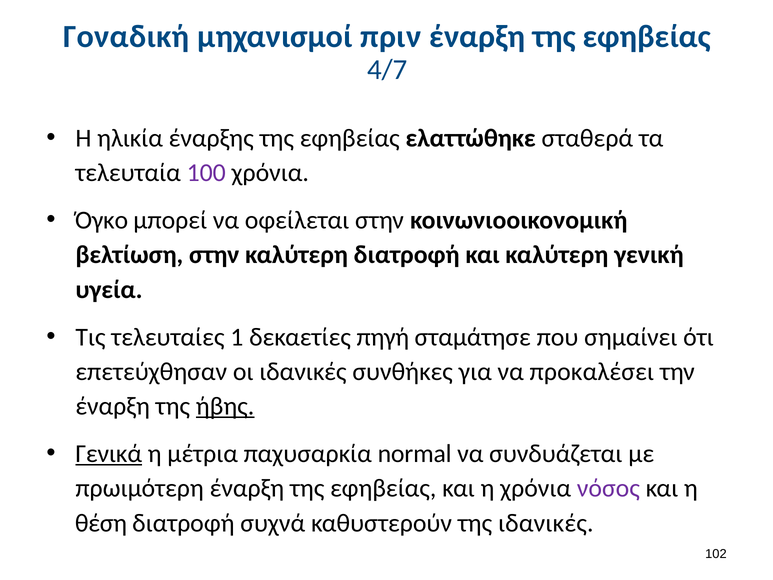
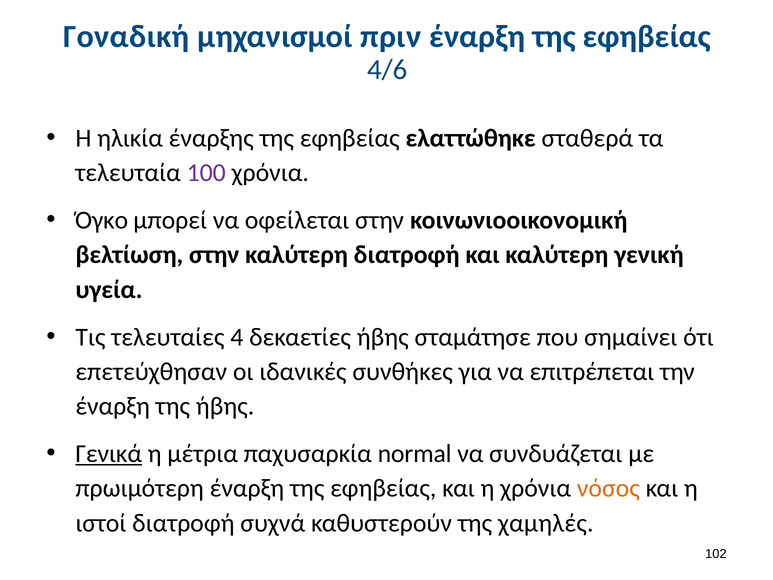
4/7: 4/7 -> 4/6 (387, 69)
1: 1 -> 4 (237, 337)
δεκαετίες πηγή: πηγή -> ήβης (383, 337)
προκαλέσει: προκαλέσει -> επιτρέπεται (592, 372)
ήβης underline: present -> none (225, 406)
νόσος colour: purple -> orange (608, 488)
θέση: θέση -> ιστοί (101, 523)
της ιδανικές: ιδανικές -> χαμηλές (546, 523)
